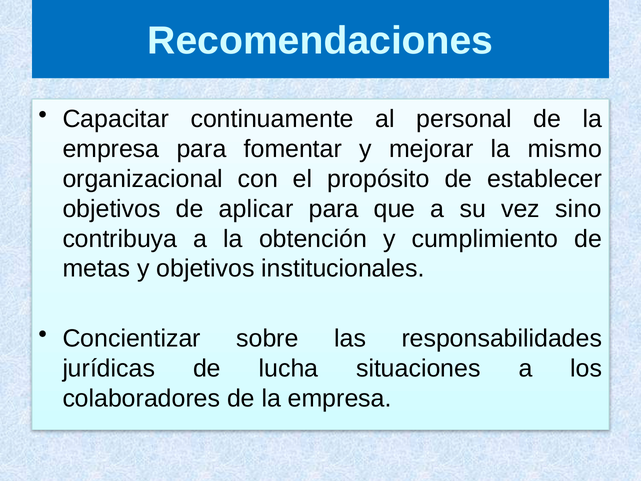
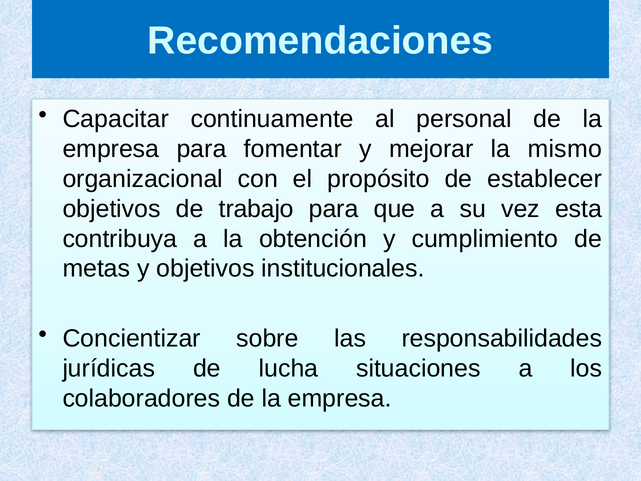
aplicar: aplicar -> trabajo (256, 209)
sino: sino -> esta (579, 209)
